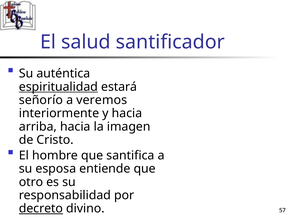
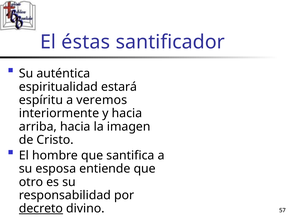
salud: salud -> éstas (86, 42)
espiritualidad underline: present -> none (58, 87)
señorío: señorío -> espíritu (41, 100)
